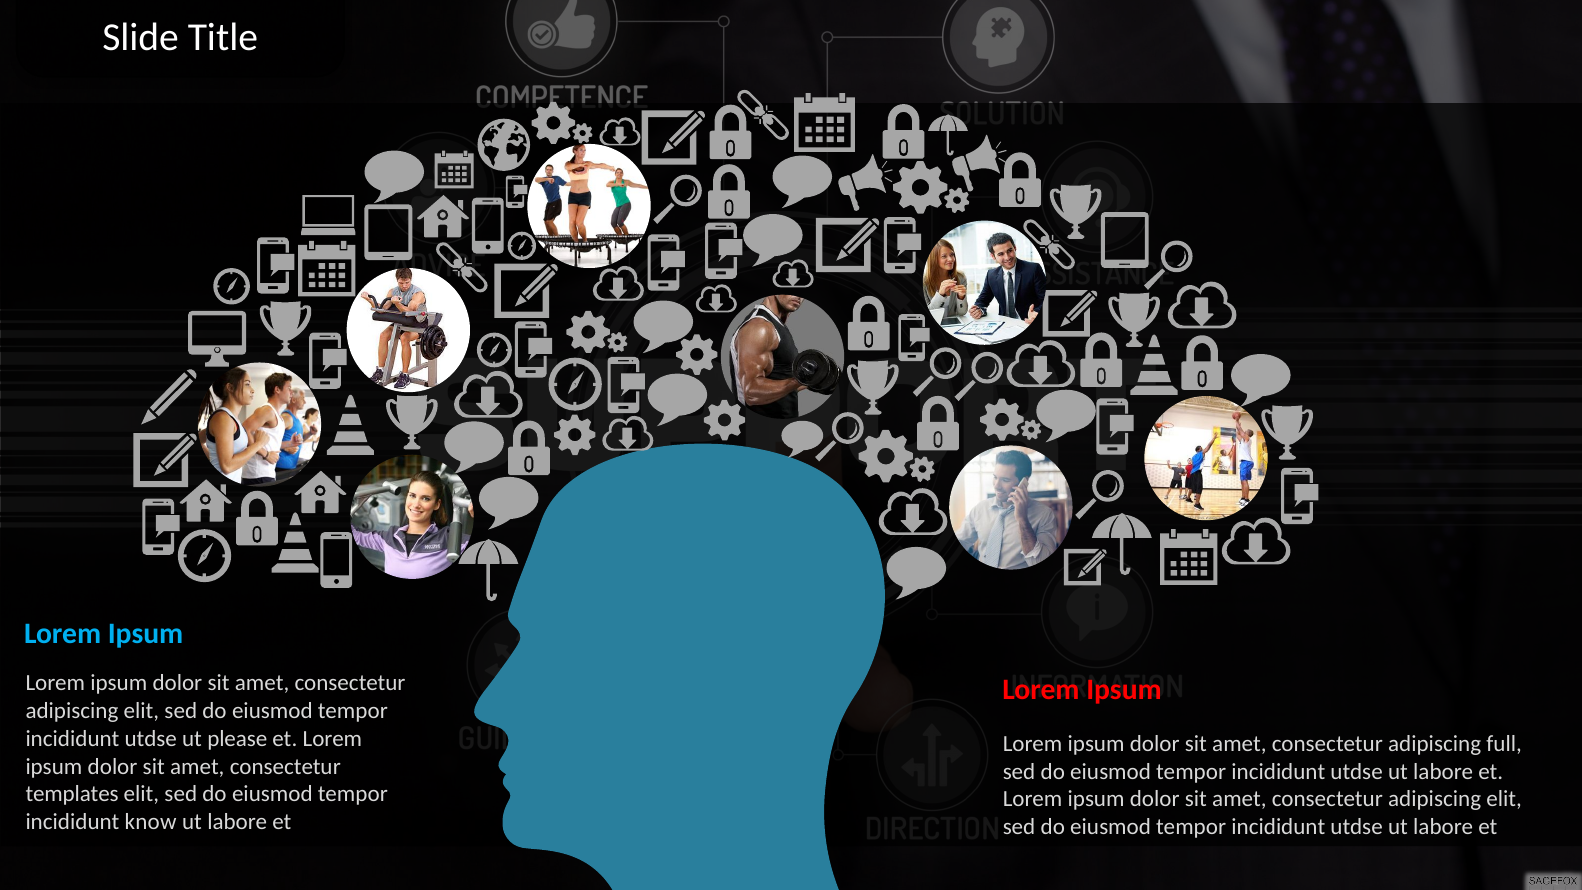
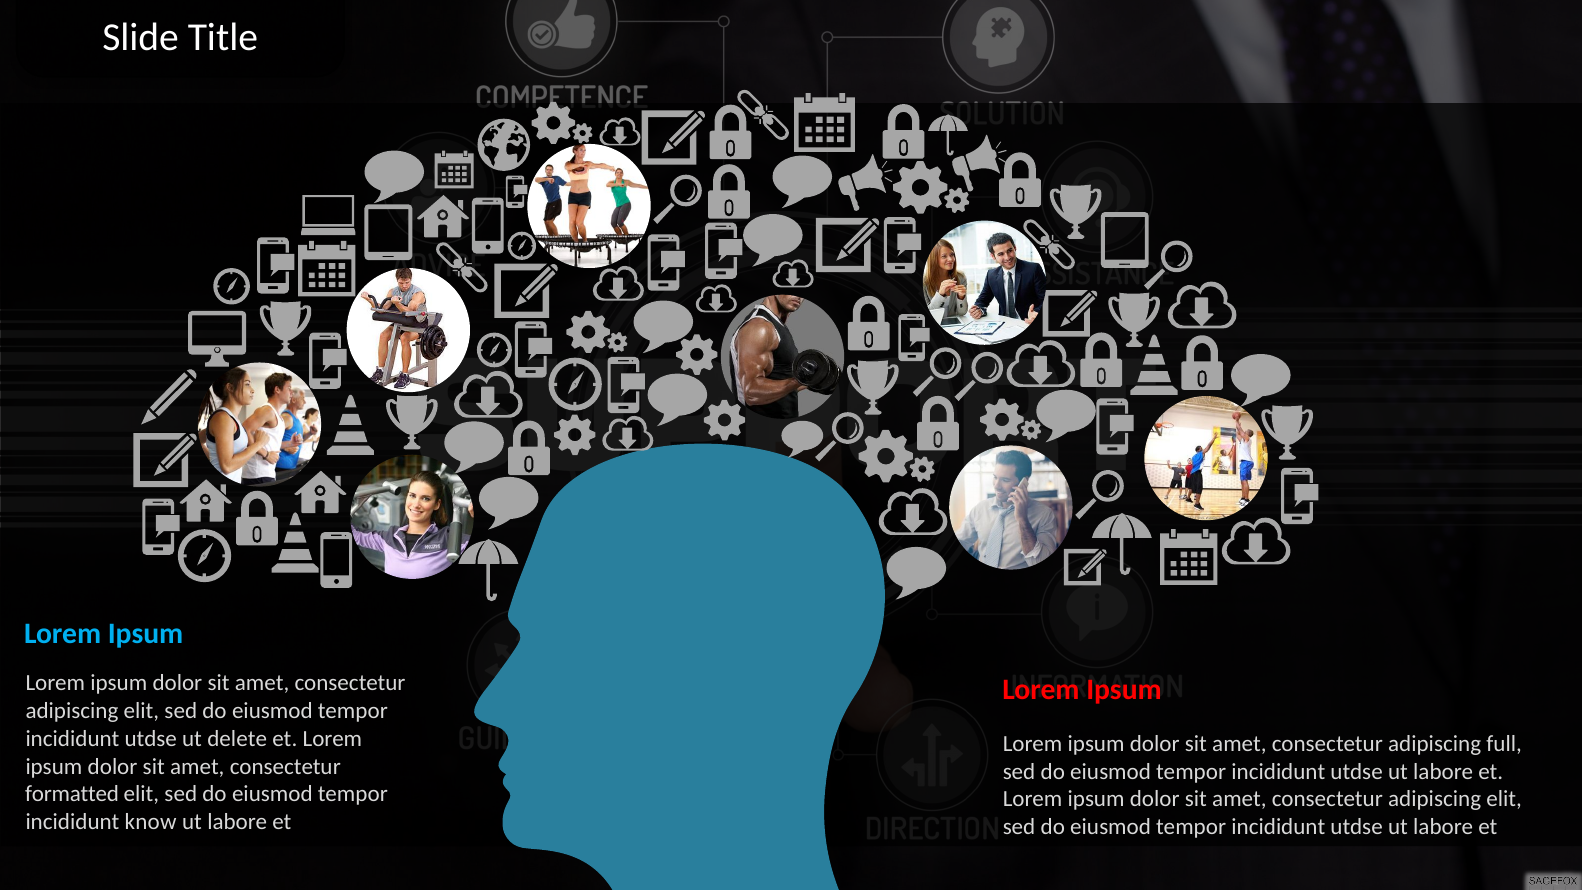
please: please -> delete (237, 739)
templates: templates -> formatted (72, 794)
